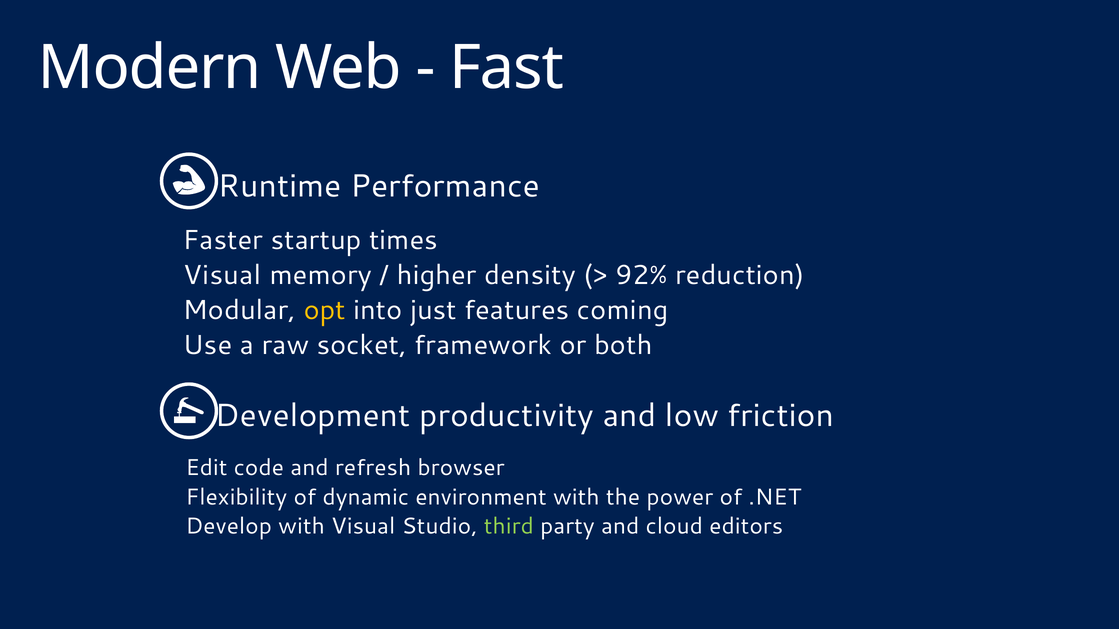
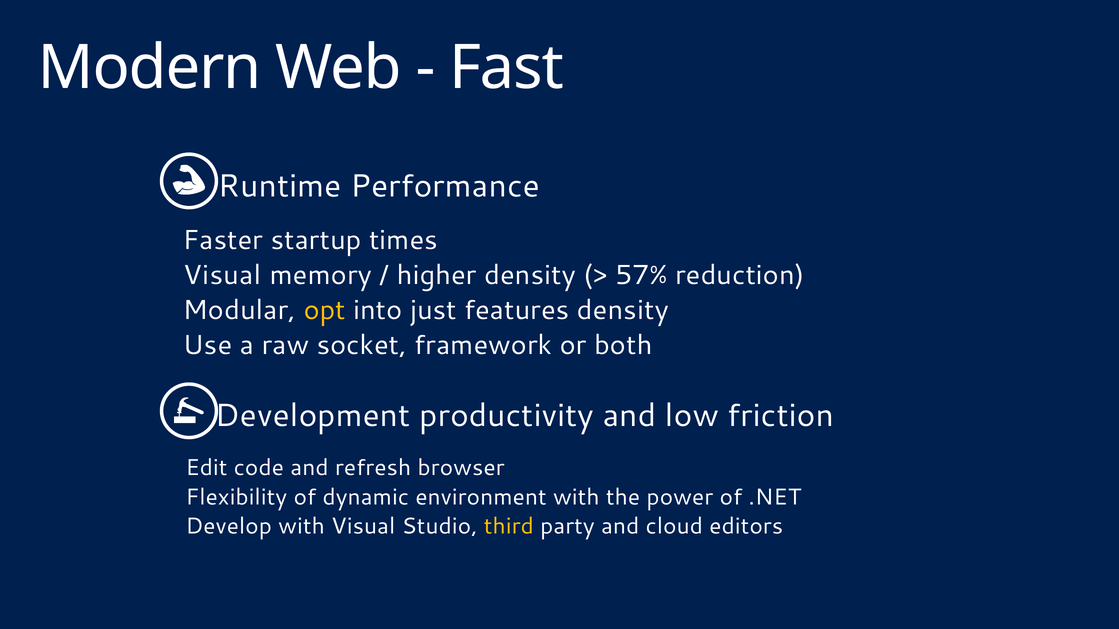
92%: 92% -> 57% (641, 275)
features coming: coming -> density (623, 311)
third colour: light green -> yellow (509, 526)
